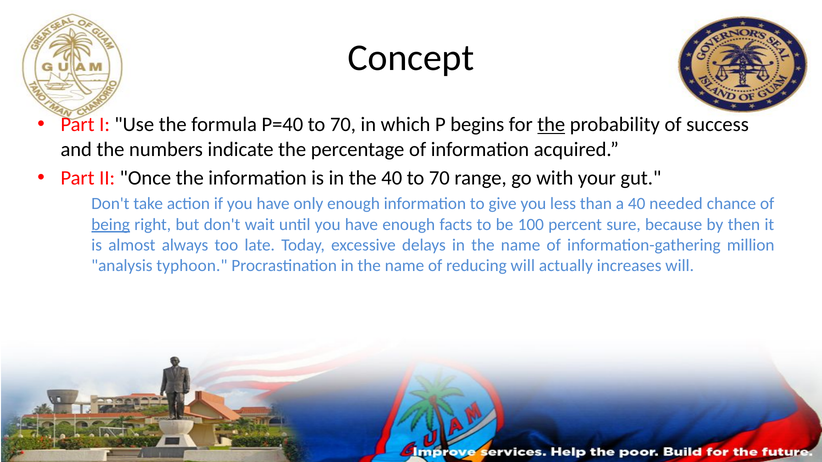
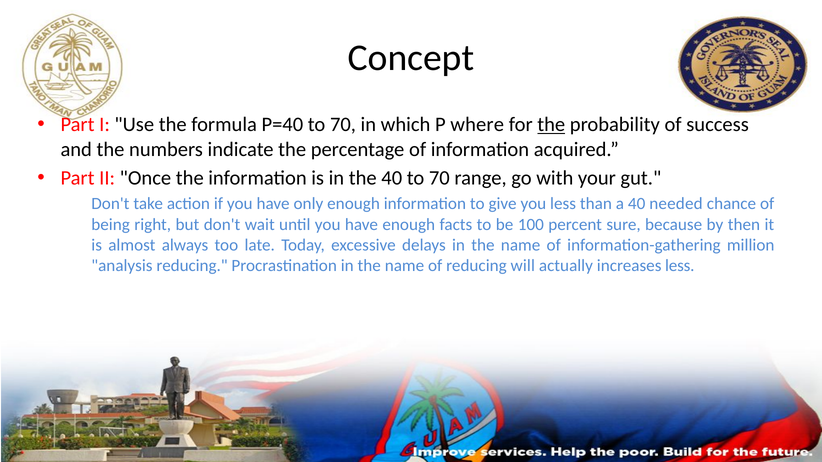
begins: begins -> where (477, 125)
being underline: present -> none (111, 225)
analysis typhoon: typhoon -> reducing (192, 266)
increases will: will -> less (680, 266)
